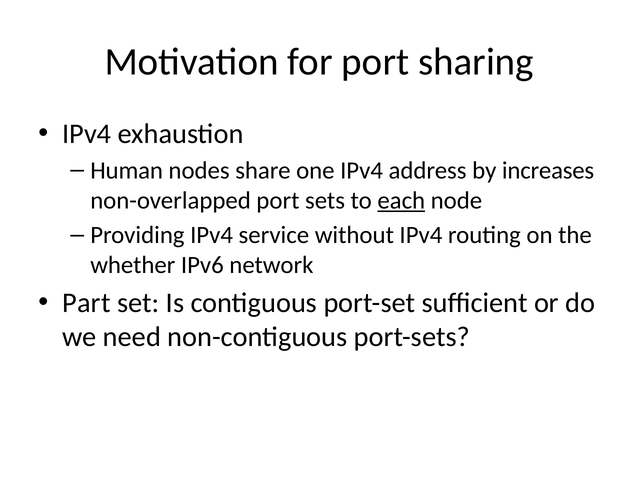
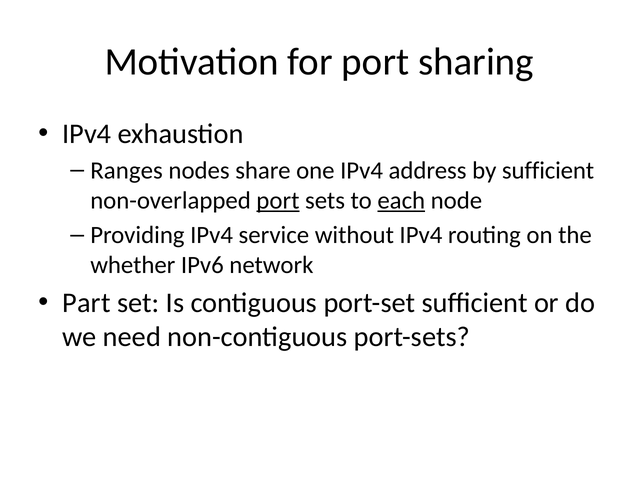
Human: Human -> Ranges (127, 171)
by increases: increases -> sufficient (548, 171)
port underline: none -> present (278, 201)
